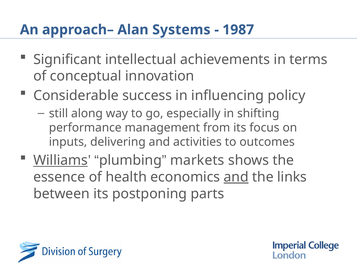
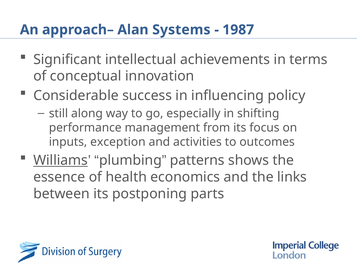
delivering: delivering -> exception (118, 142)
markets: markets -> patterns (197, 160)
and underline: present -> none (236, 177)
